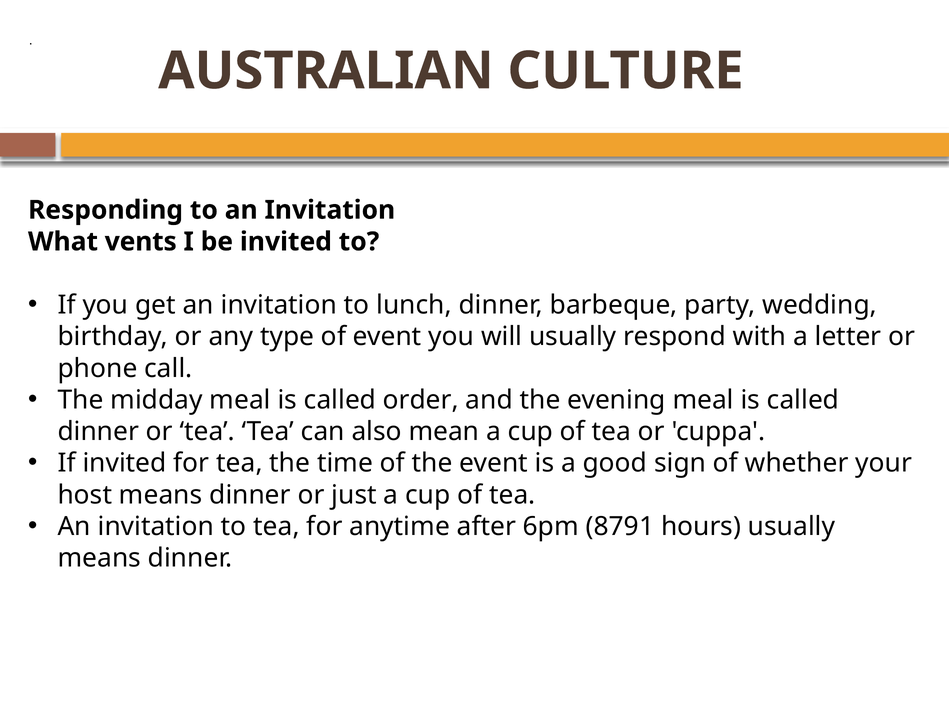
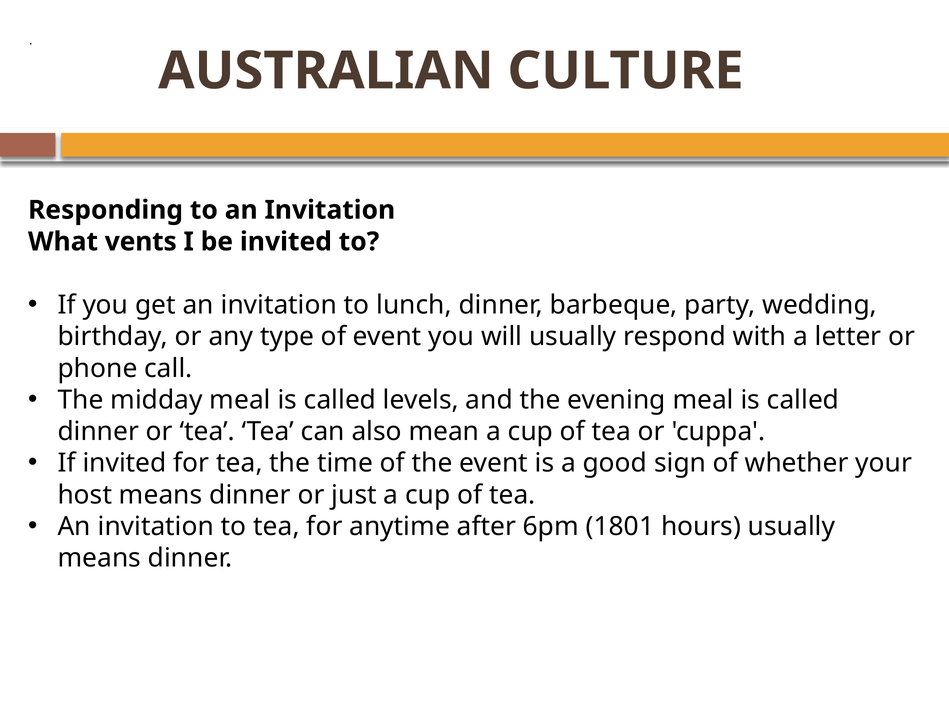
order: order -> levels (421, 400)
8791: 8791 -> 1801 (620, 526)
